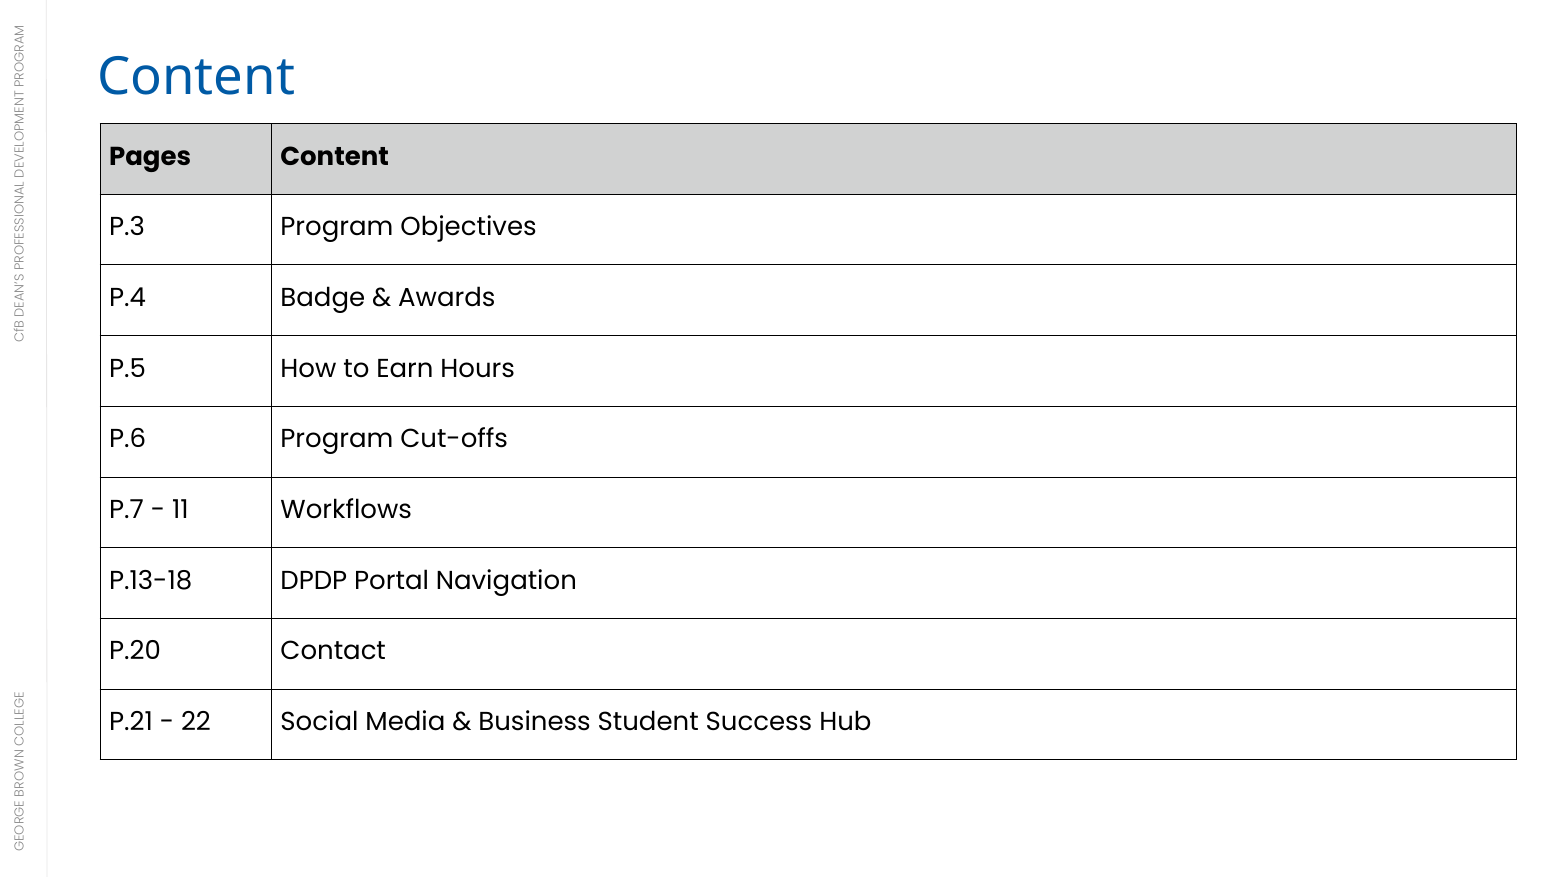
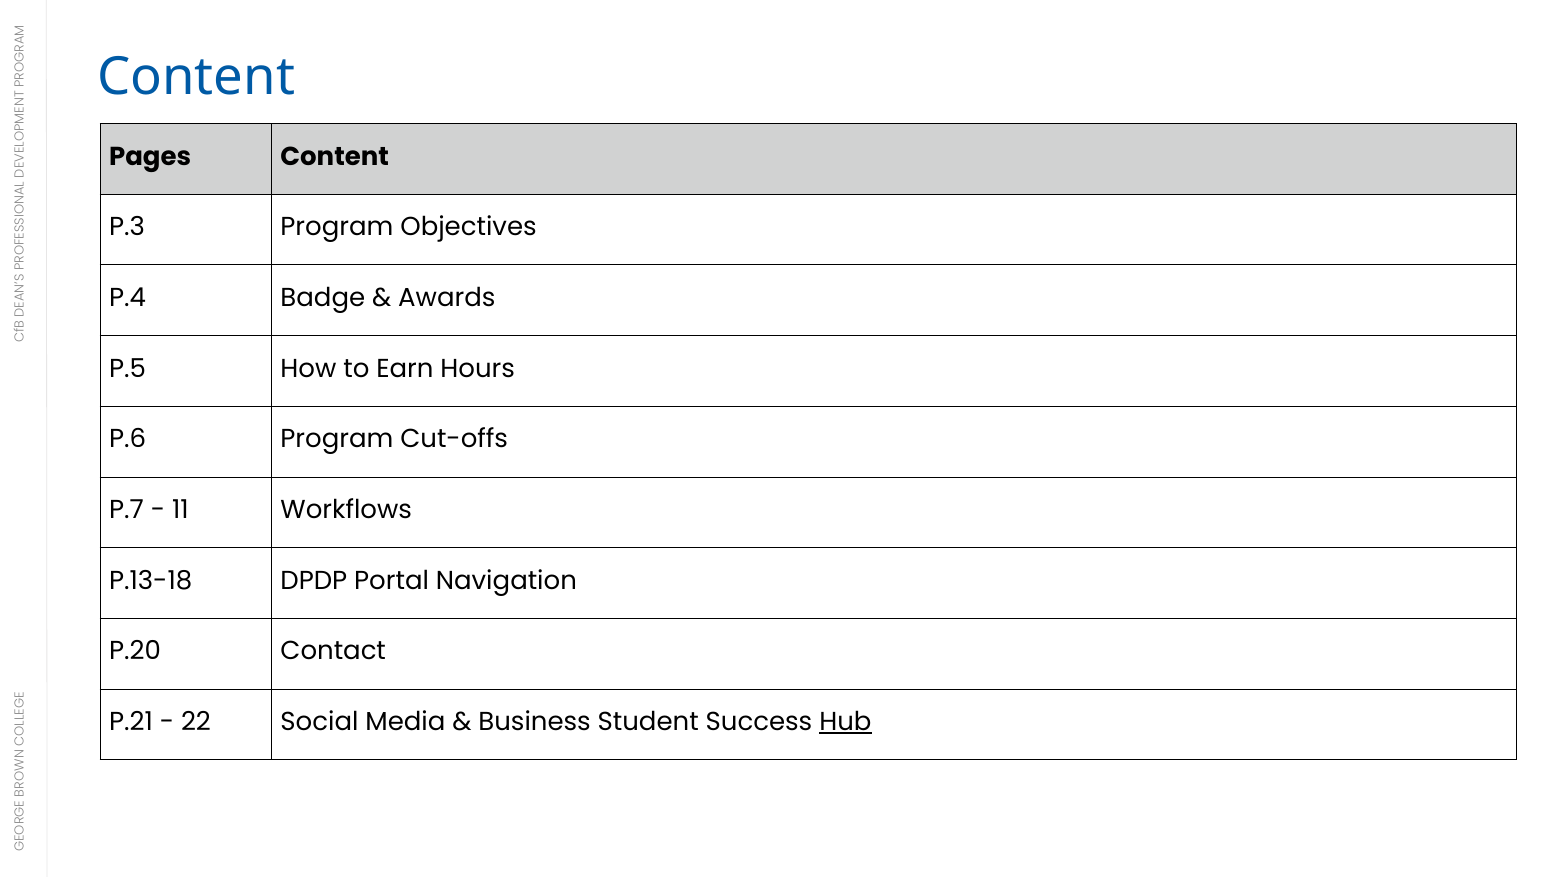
Hub underline: none -> present (845, 722)
